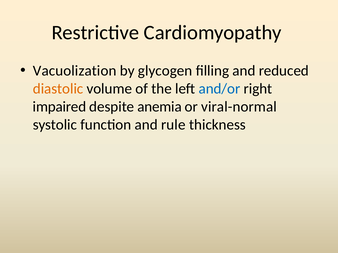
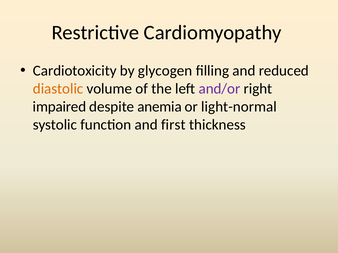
Vacuolization: Vacuolization -> Cardiotoxicity (75, 71)
and/or colour: blue -> purple (219, 89)
viral-normal: viral-normal -> light-normal (239, 107)
rule: rule -> first (173, 125)
